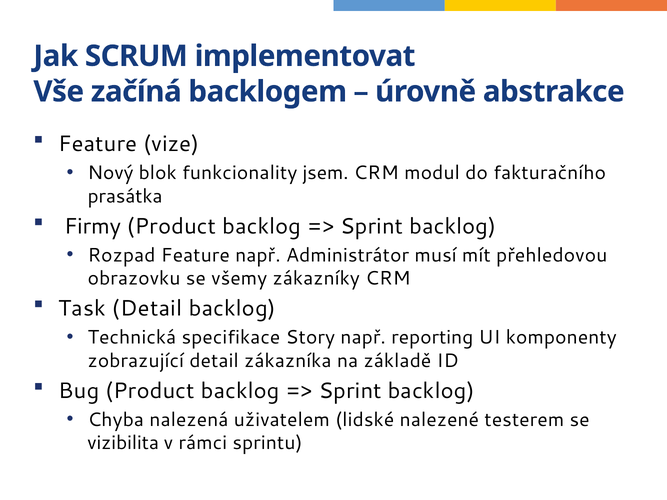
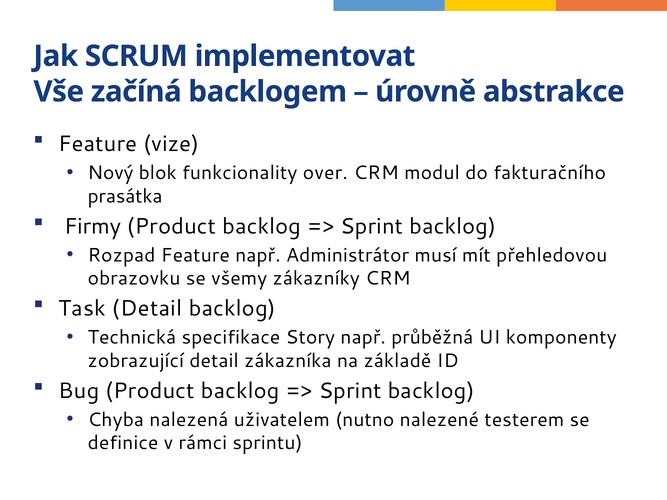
jsem: jsem -> over (325, 173)
reporting: reporting -> průběžná (432, 338)
lidské: lidské -> nutno (365, 420)
vizibilita: vizibilita -> definice (123, 443)
